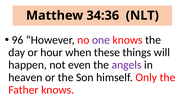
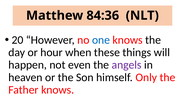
34:36: 34:36 -> 84:36 (103, 16)
96: 96 -> 20 (17, 40)
one colour: purple -> blue (101, 40)
